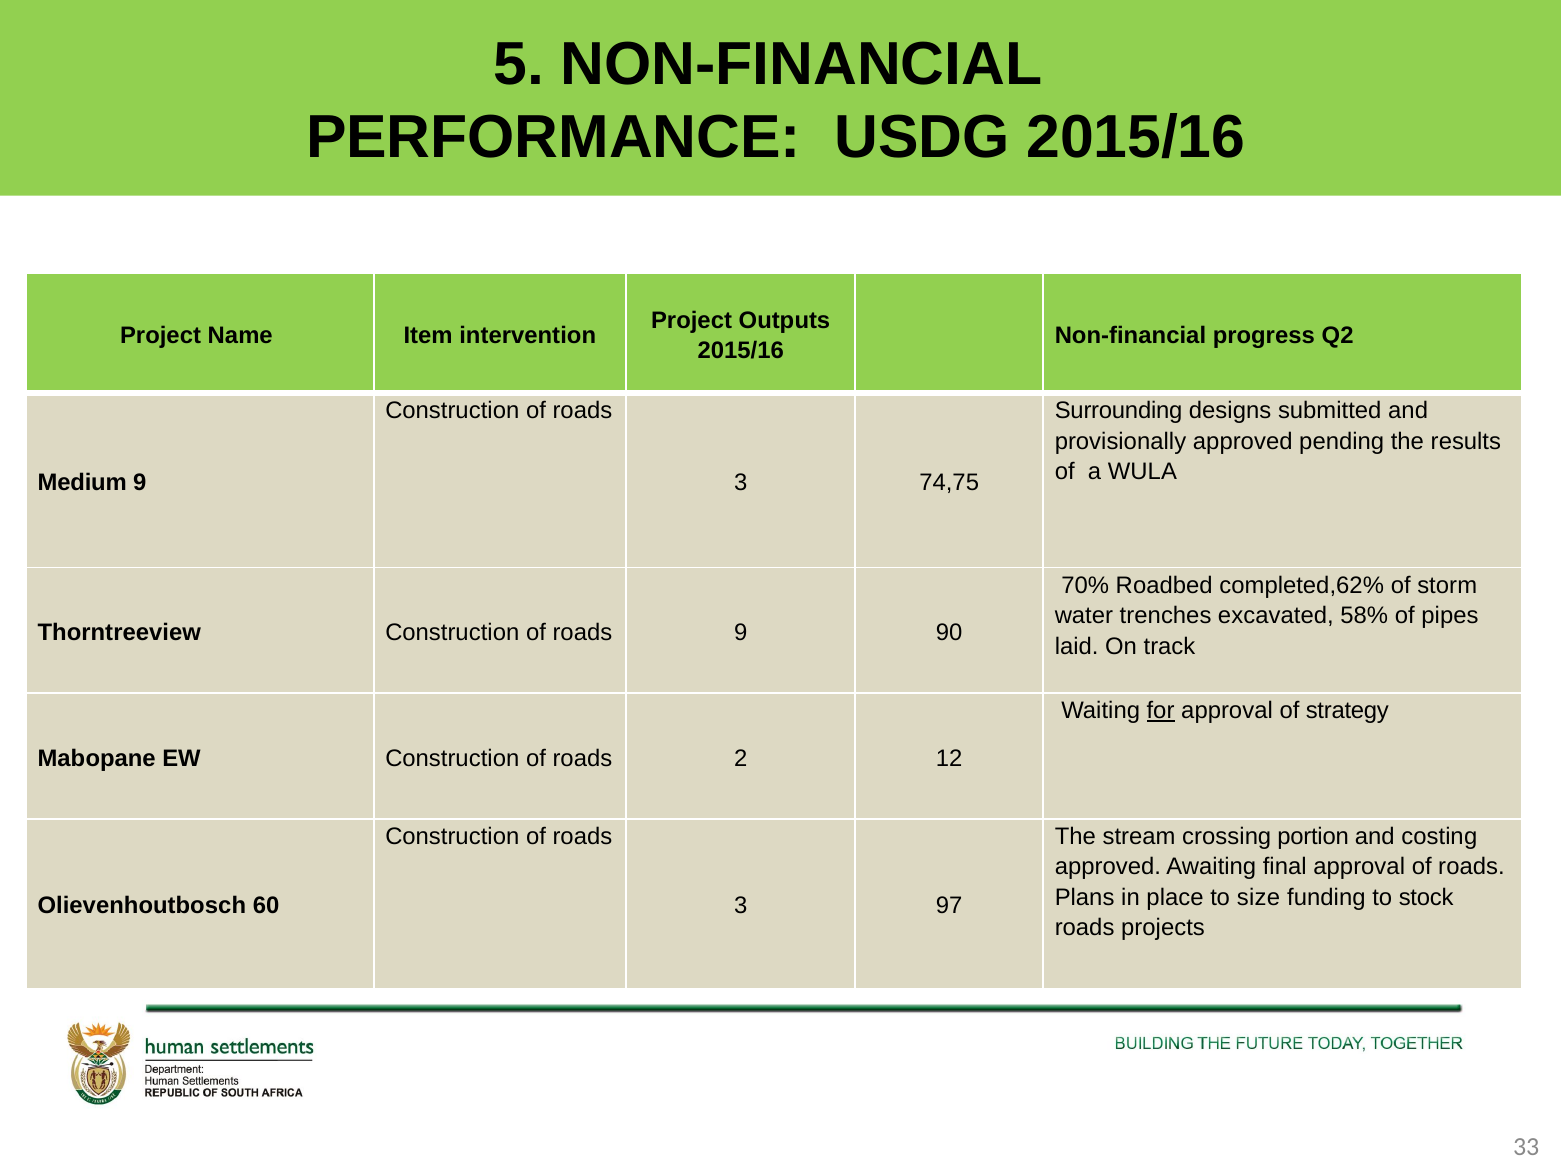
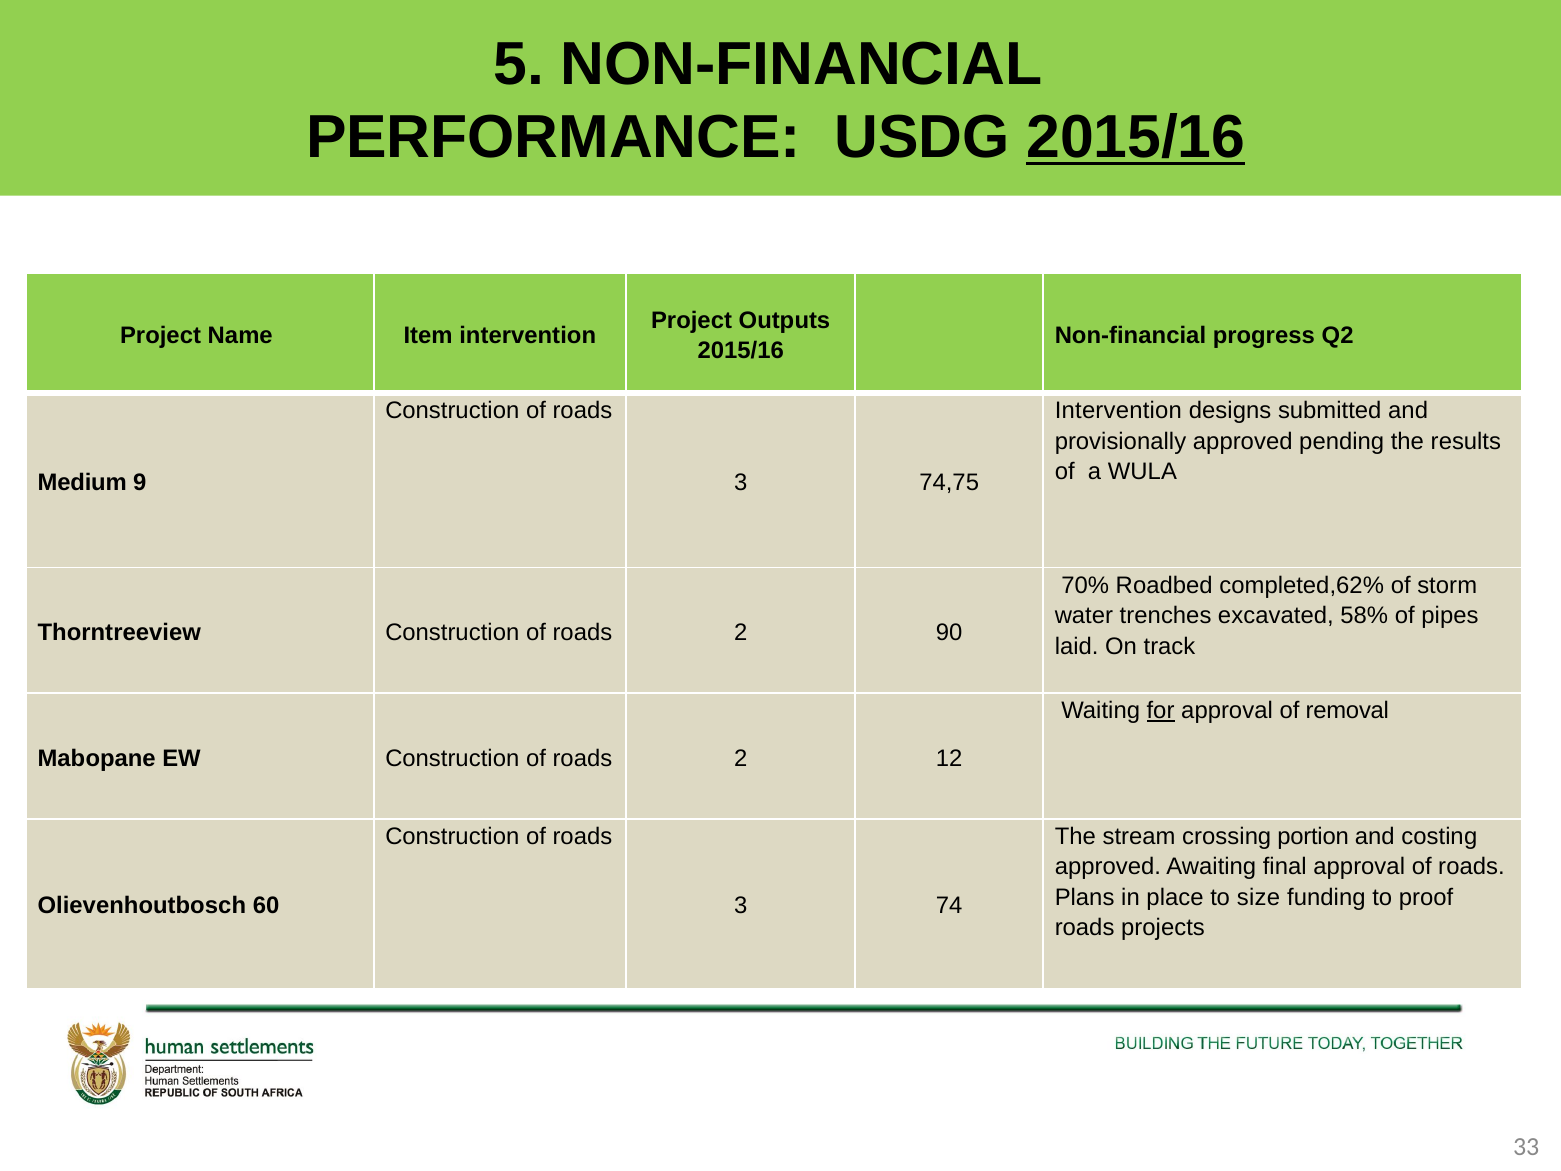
2015/16 underline: none -> present (1136, 137)
Surrounding: Surrounding -> Intervention (1118, 411)
9: 9 -> 2 (741, 633)
strategy: strategy -> removal (1347, 711)
stock: stock -> proof (1426, 897)
97: 97 -> 74 (949, 906)
